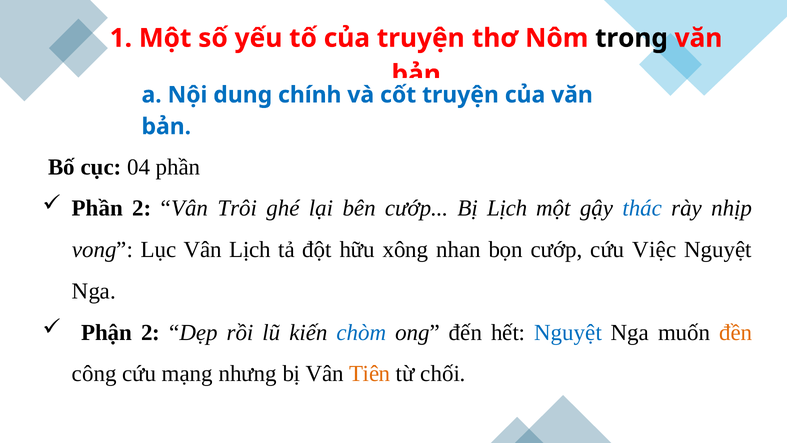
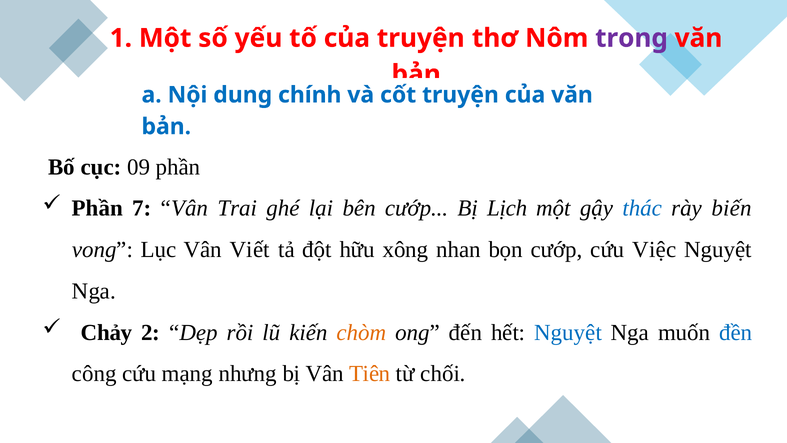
trong colour: black -> purple (632, 38)
04: 04 -> 09 (139, 167)
Phần 2: 2 -> 7 (142, 208)
Trôi: Trôi -> Trai (237, 208)
nhịp: nhịp -> biến (731, 208)
Vân Lịch: Lịch -> Viết (250, 250)
Phận: Phận -> Chảy (107, 332)
chòm colour: blue -> orange (361, 332)
đền colour: orange -> blue (736, 332)
